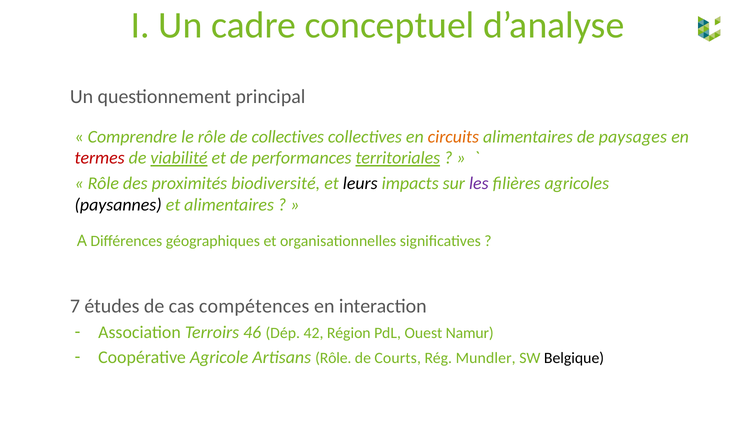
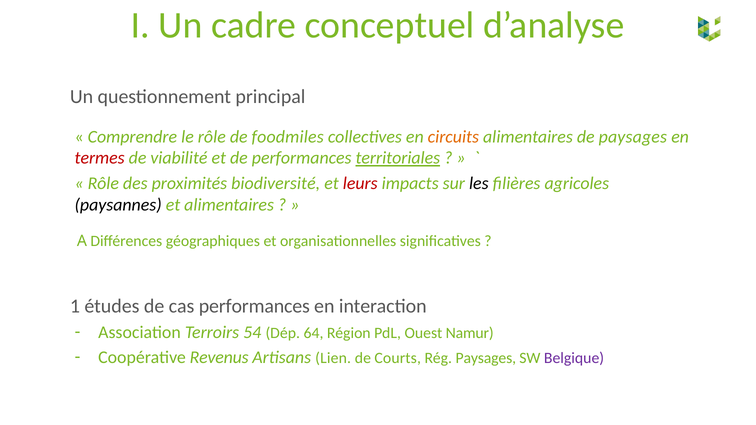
de collectives: collectives -> foodmiles (288, 137)
viabilité underline: present -> none (179, 158)
leurs colour: black -> red (360, 183)
les colour: purple -> black (479, 183)
7: 7 -> 1 (75, 306)
cas compétences: compétences -> performances (254, 306)
46: 46 -> 54 (252, 332)
42: 42 -> 64 (313, 333)
Agricole: Agricole -> Revenus (219, 358)
Artisans Rôle: Rôle -> Lien (333, 358)
Rég Mundler: Mundler -> Paysages (486, 358)
Belgique colour: black -> purple (574, 358)
